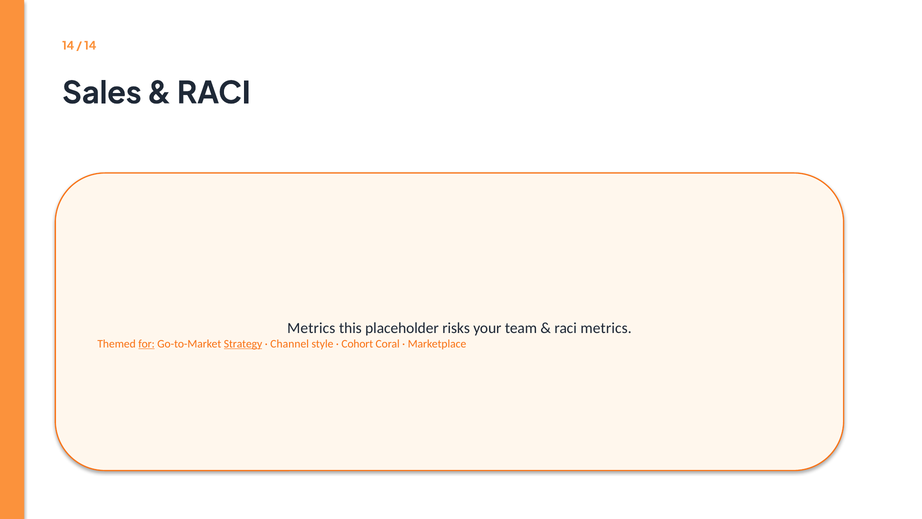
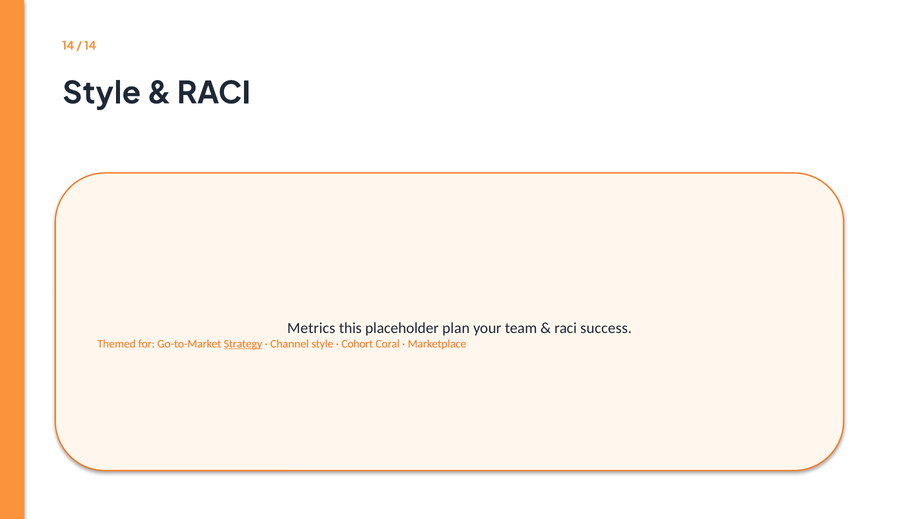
Sales: Sales -> Style (102, 93)
risks: risks -> plan (456, 328)
metrics: metrics -> success (606, 328)
for underline: present -> none (147, 344)
